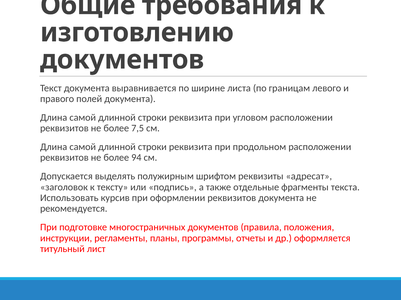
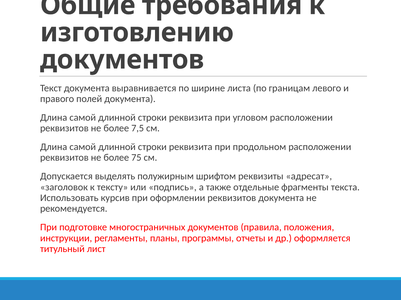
94: 94 -> 75 (136, 158)
